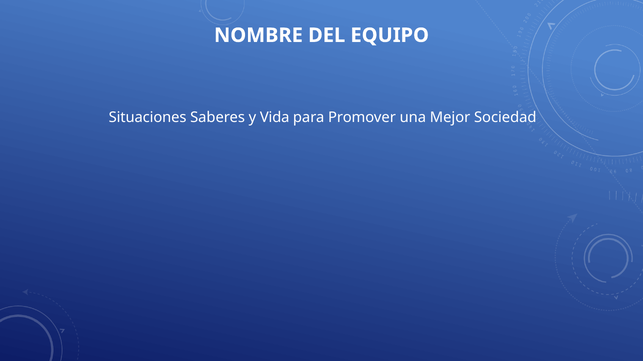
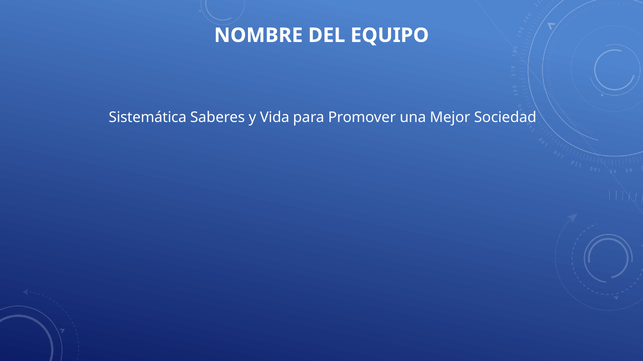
Situaciones: Situaciones -> Sistemática (148, 118)
